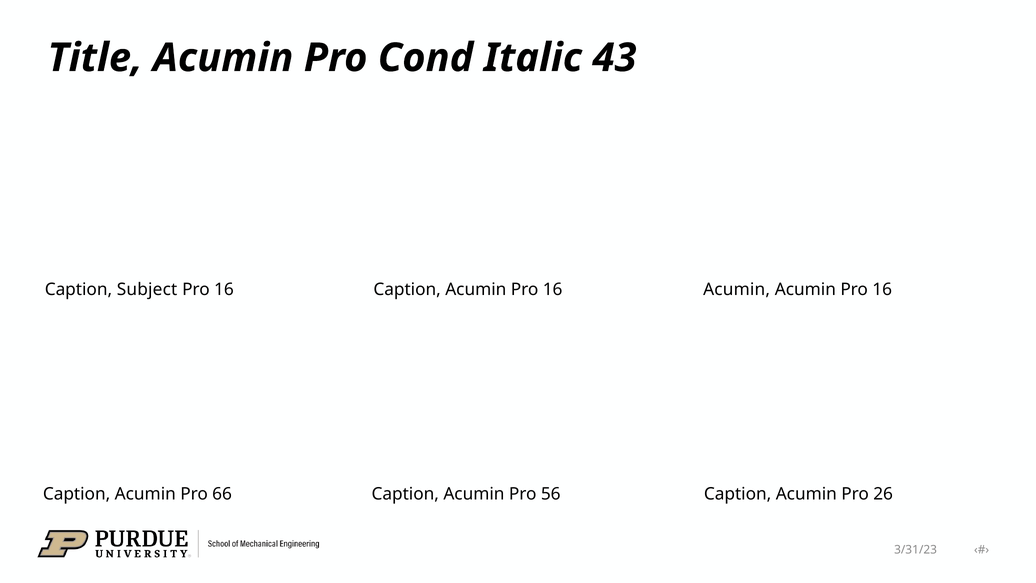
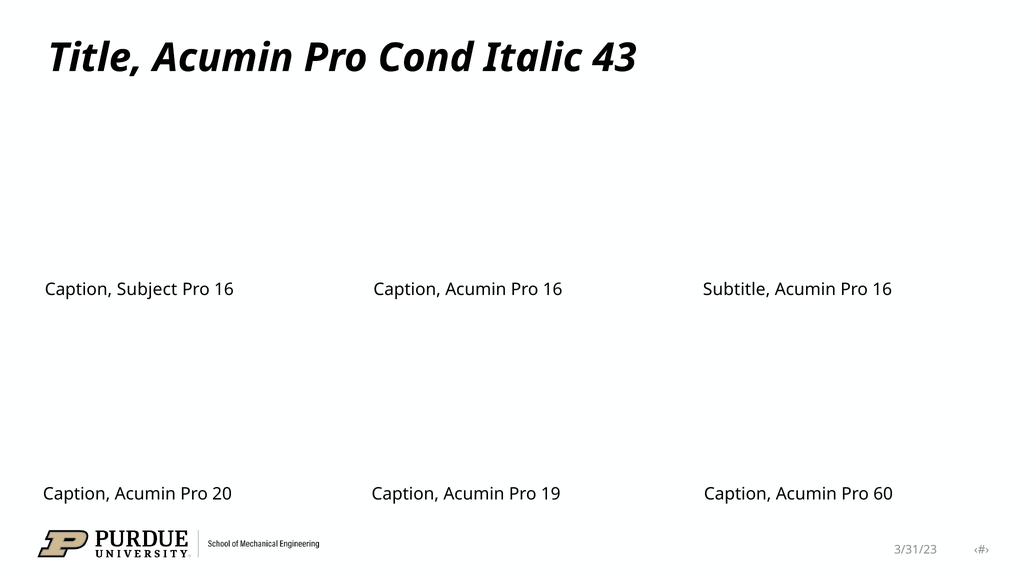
16 Acumin: Acumin -> Subtitle (737, 290)
66: 66 -> 20 (222, 494)
56: 56 -> 19 (551, 494)
26: 26 -> 60 (883, 494)
